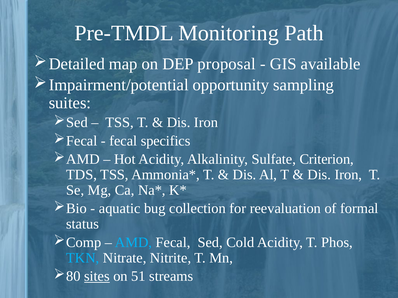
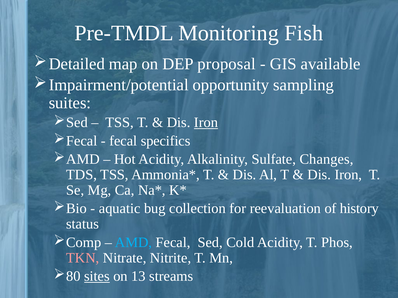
Path: Path -> Fish (304, 33)
Iron underline: none -> present (206, 123)
Criterion: Criterion -> Changes (326, 159)
formal: formal -> history (359, 209)
TKN colour: light blue -> pink (83, 258)
51: 51 -> 13 (138, 277)
